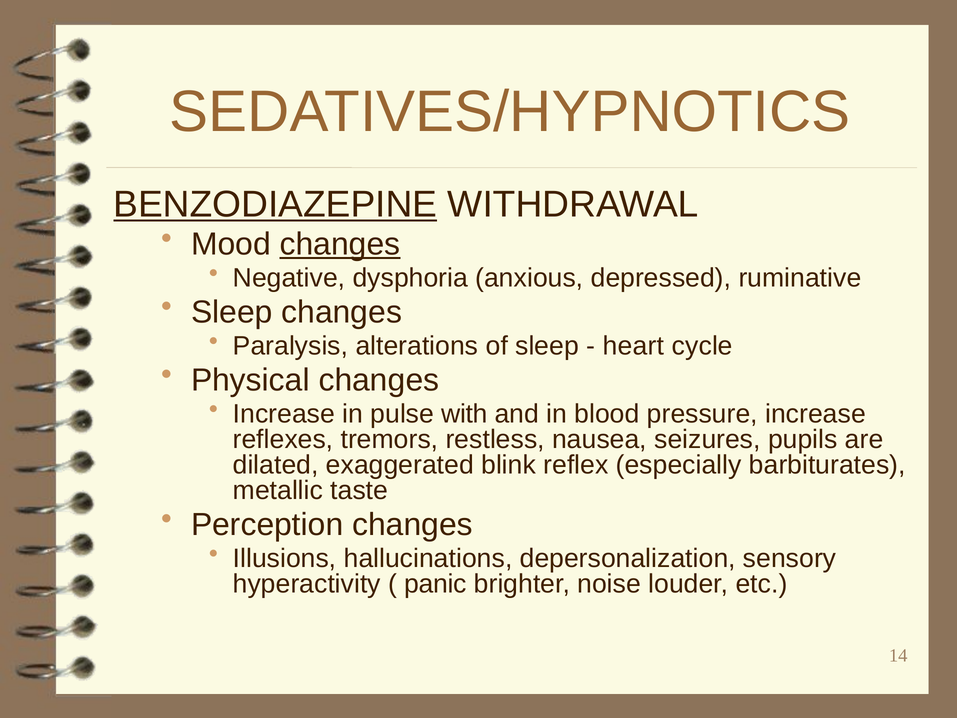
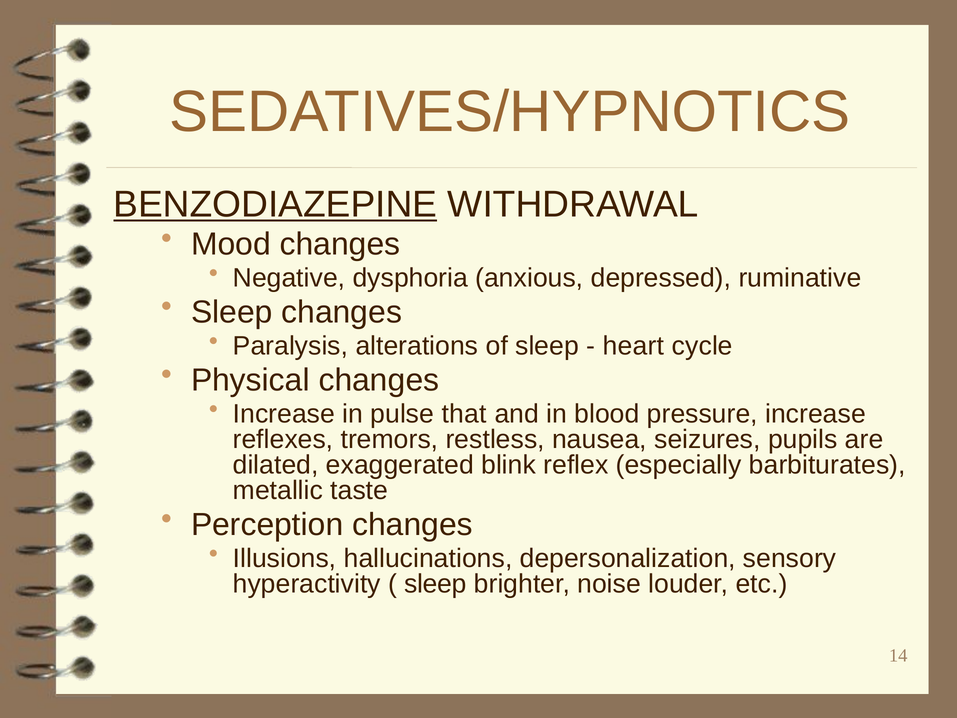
changes underline: present -> none (340, 244)
with: with -> that (464, 414)
panic: panic -> sleep (436, 584)
